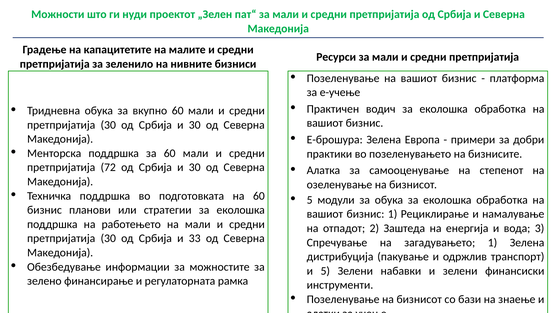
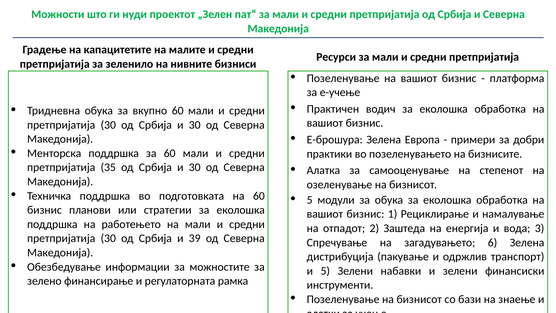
72: 72 -> 35 (108, 167)
33: 33 -> 39 (195, 238)
загадувањето 1: 1 -> 6 (493, 242)
